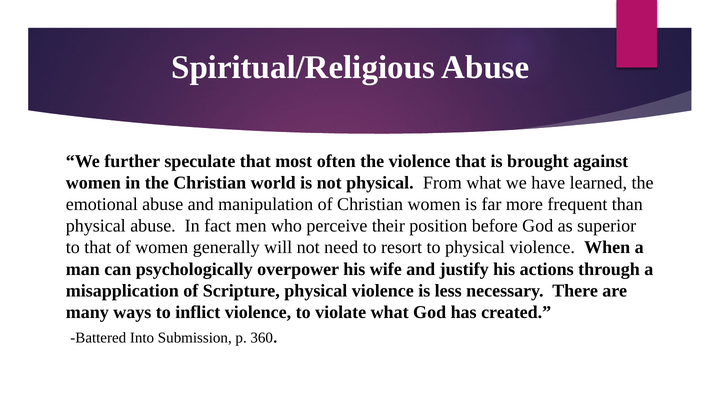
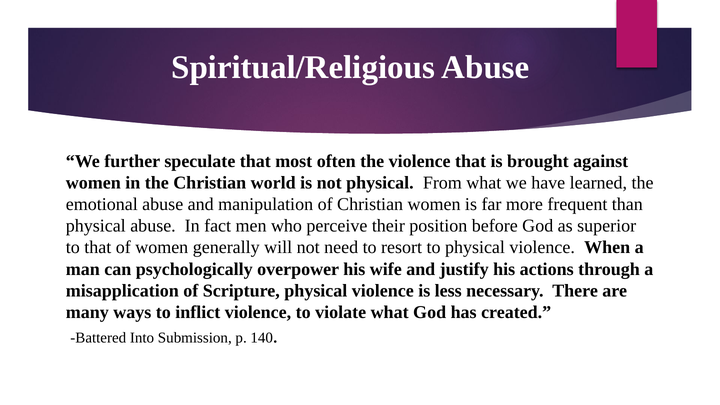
360: 360 -> 140 (262, 338)
